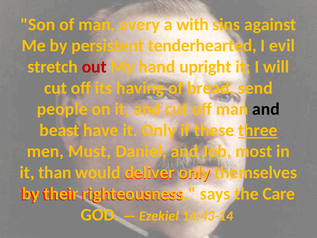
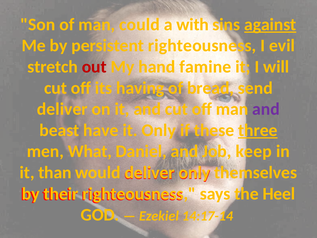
every: every -> could (140, 24)
against underline: none -> present (270, 24)
persistent tenderhearted: tenderhearted -> righteousness (202, 46)
upright: upright -> famine (205, 67)
people: people -> deliver (62, 109)
and colour: black -> purple (266, 109)
Must: Must -> What (90, 151)
most: most -> keep (254, 151)
Care: Care -> Heel (279, 194)
14:43-14: 14:43-14 -> 14:17-14 (208, 216)
